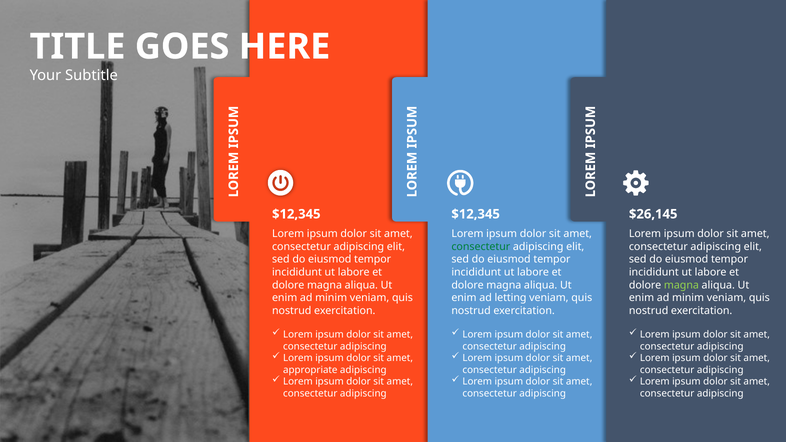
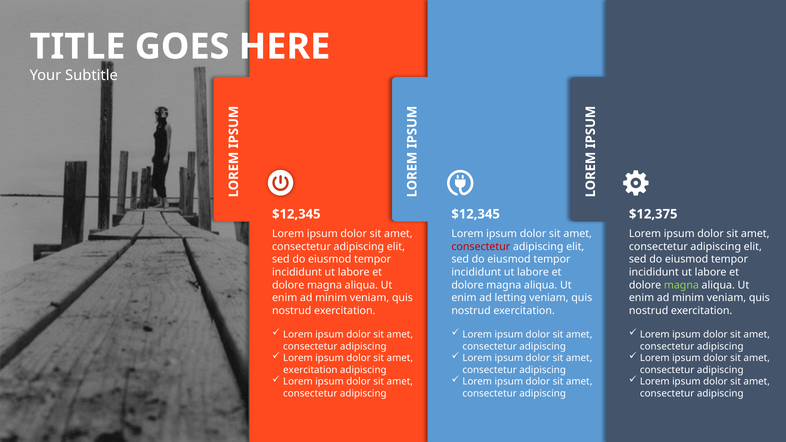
$26,145: $26,145 -> $12,375 (653, 214)
consectetur colour: green -> red (481, 247)
appropriate: appropriate -> exercitation (310, 370)
